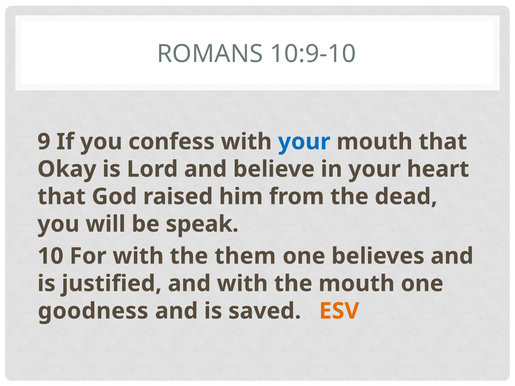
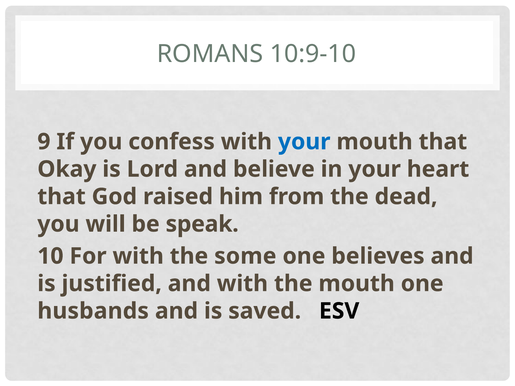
them: them -> some (245, 256)
goodness: goodness -> husbands (93, 311)
ESV colour: orange -> black (339, 311)
